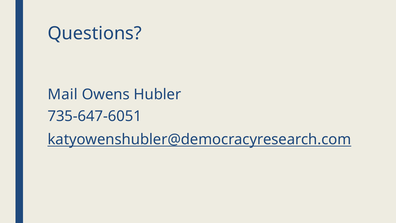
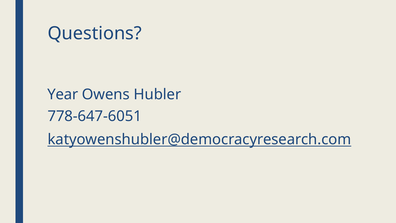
Mail: Mail -> Year (63, 94)
735-647-6051: 735-647-6051 -> 778-647-6051 (95, 116)
